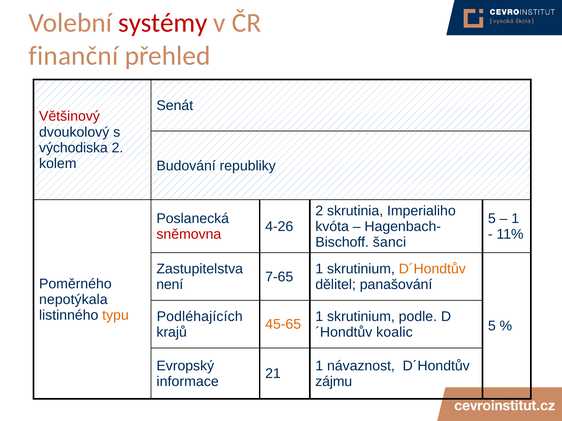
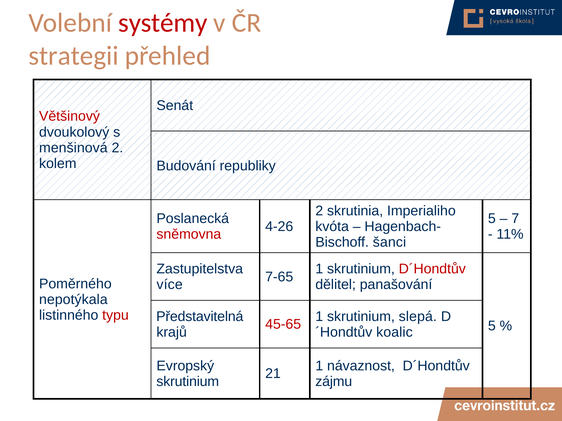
finanční: finanční -> strategii (74, 56)
východiska: východiska -> menšinová (73, 148)
1: 1 -> 7 (515, 219)
D´Hondtův colour: orange -> red (432, 269)
není: není -> více (170, 285)
typu colour: orange -> red (115, 316)
Podléhajících: Podléhajících -> Představitelná (200, 317)
podle: podle -> slepá (418, 317)
45-65 colour: orange -> red (283, 325)
informace: informace -> skrutinium (188, 382)
